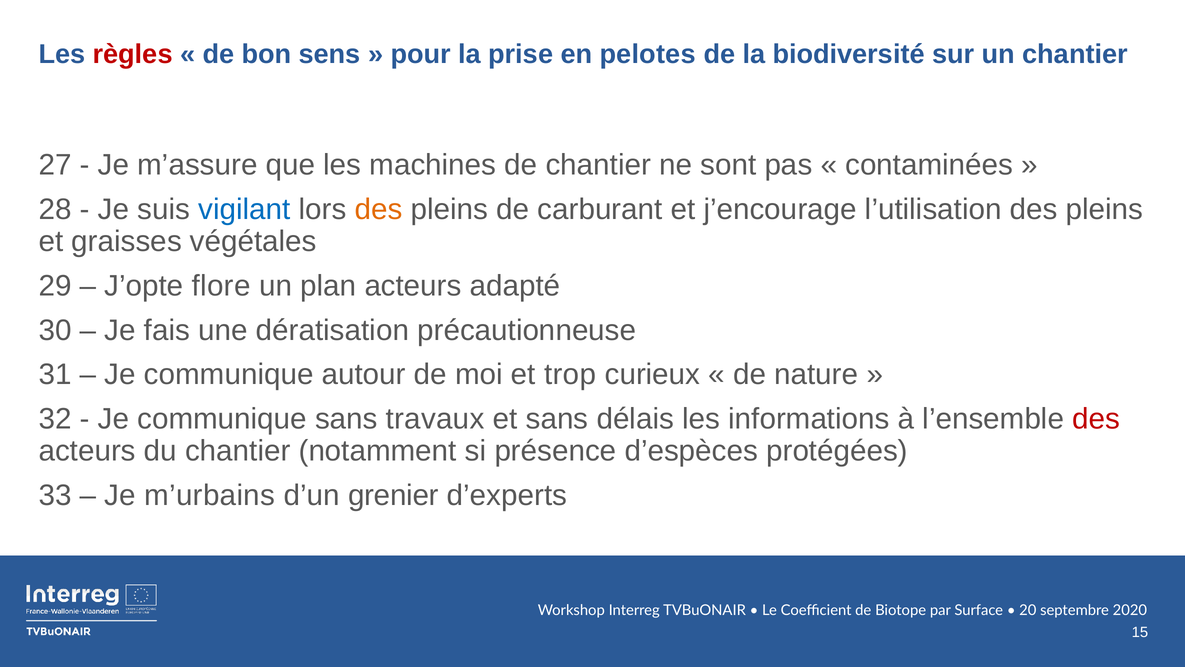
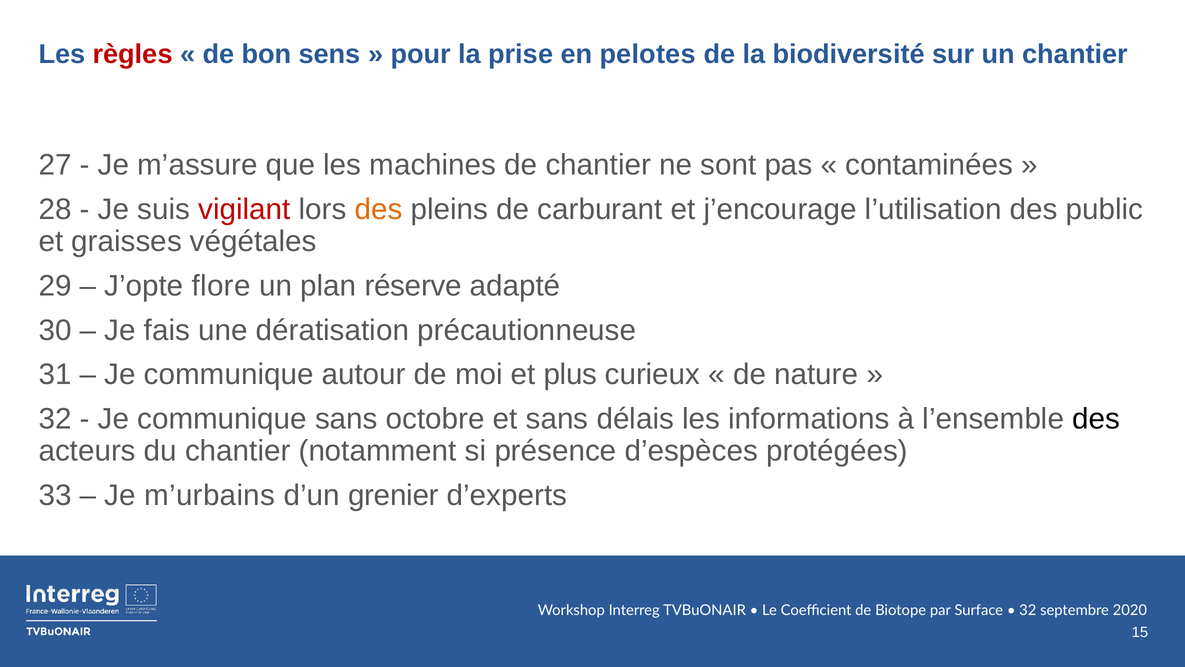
vigilant colour: blue -> red (244, 209)
l’utilisation des pleins: pleins -> public (1105, 209)
plan acteurs: acteurs -> réserve (413, 286)
trop: trop -> plus (570, 374)
travaux: travaux -> octobre (435, 419)
des colour: red -> black (1096, 419)
20: 20 -> 32 (1028, 610)
